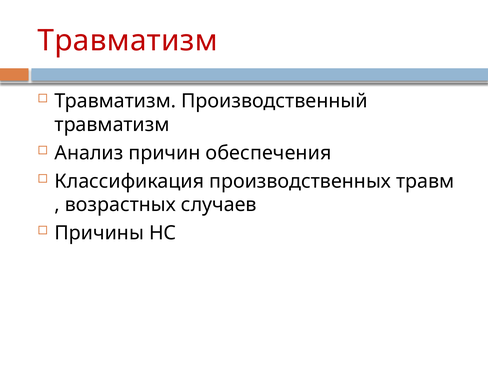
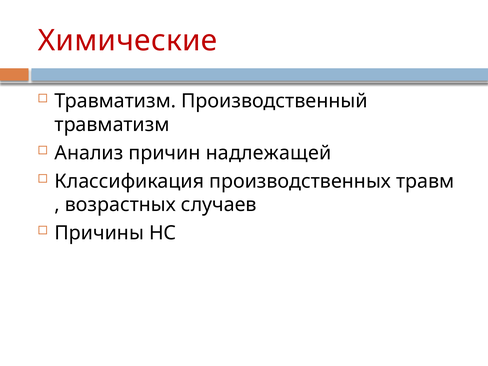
Травматизм: Травматизм -> Химические (128, 41)
обеспечения: обеспечения -> надлежащей (269, 153)
